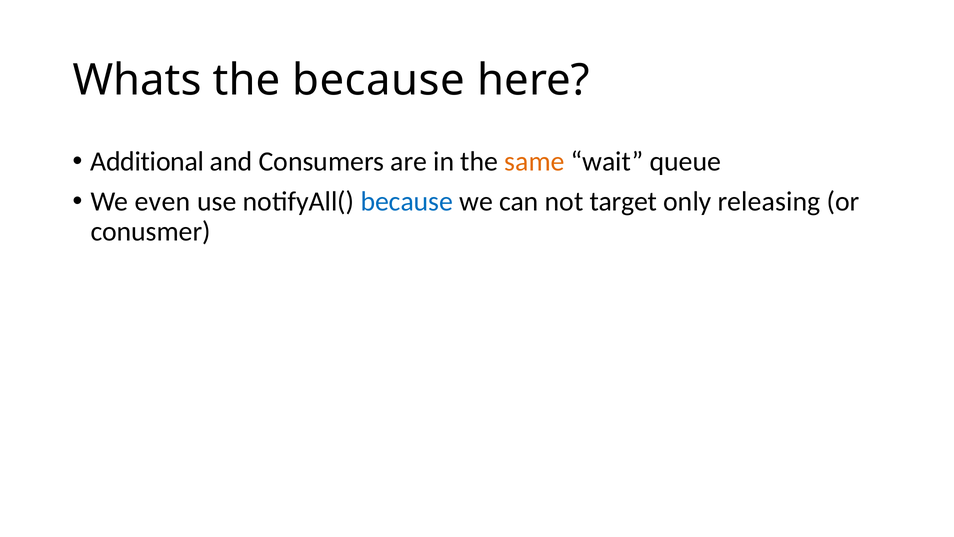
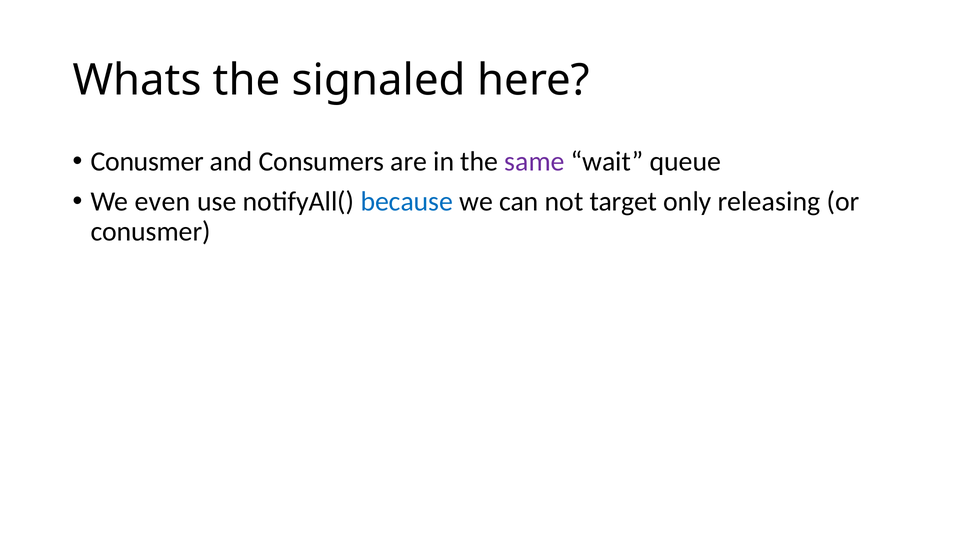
the because: because -> signaled (379, 80)
Additional: Additional -> Conusmer (147, 161)
same colour: orange -> purple (534, 161)
